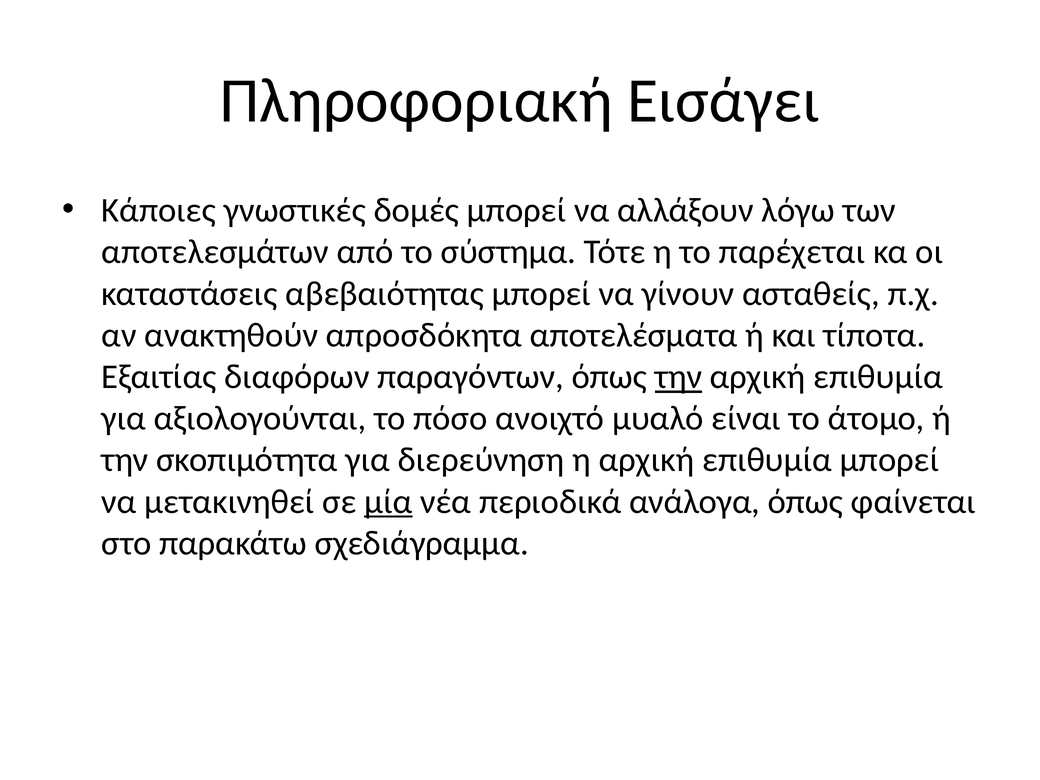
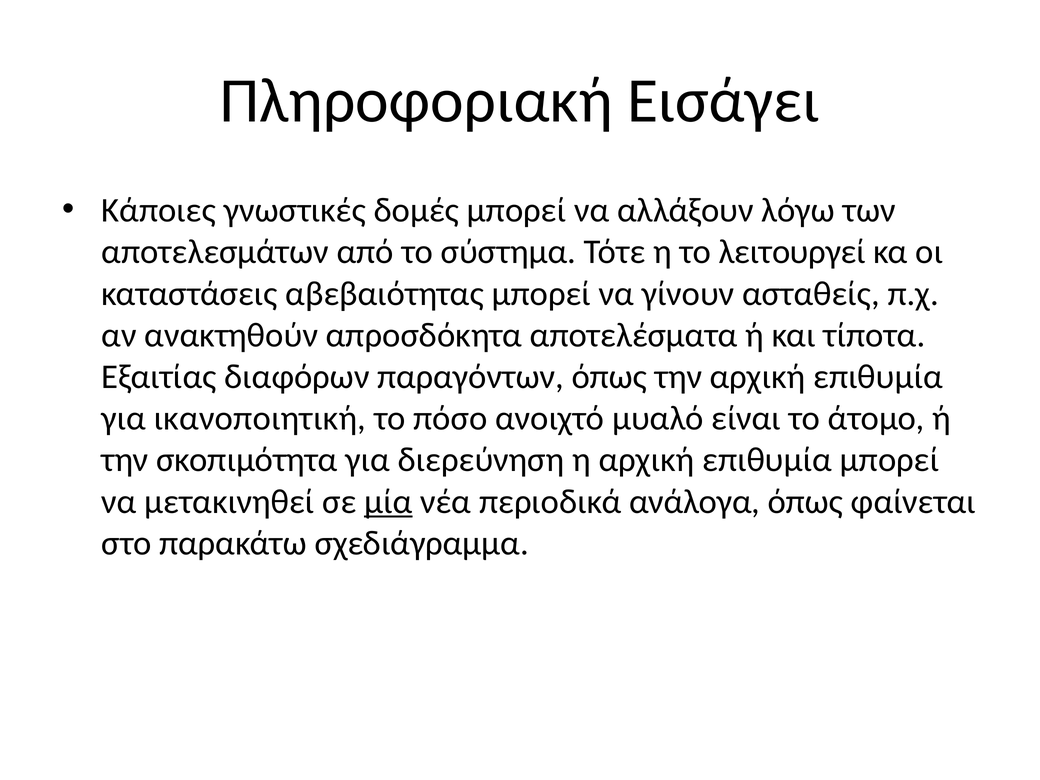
παρέχεται: παρέχεται -> λειτουργεί (792, 252)
την underline: present -> none (679, 377)
αξιολογούνται: αξιολογούνται -> ικανοποιητική (260, 418)
